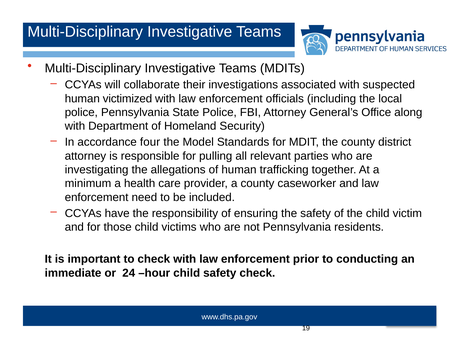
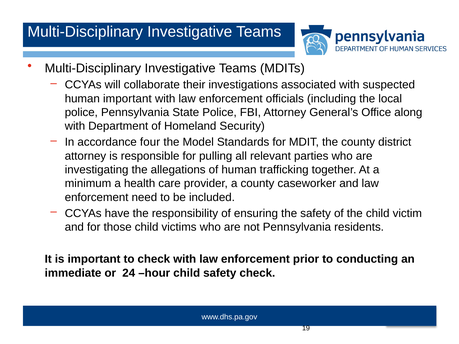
human victimized: victimized -> important (127, 99)
